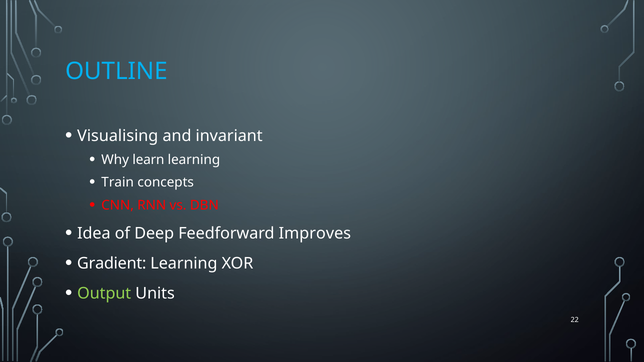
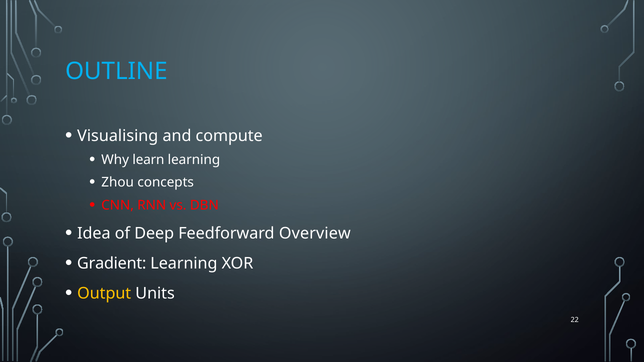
invariant: invariant -> compute (229, 136)
Train: Train -> Zhou (118, 183)
Improves: Improves -> Overview (315, 234)
Output colour: light green -> yellow (104, 294)
